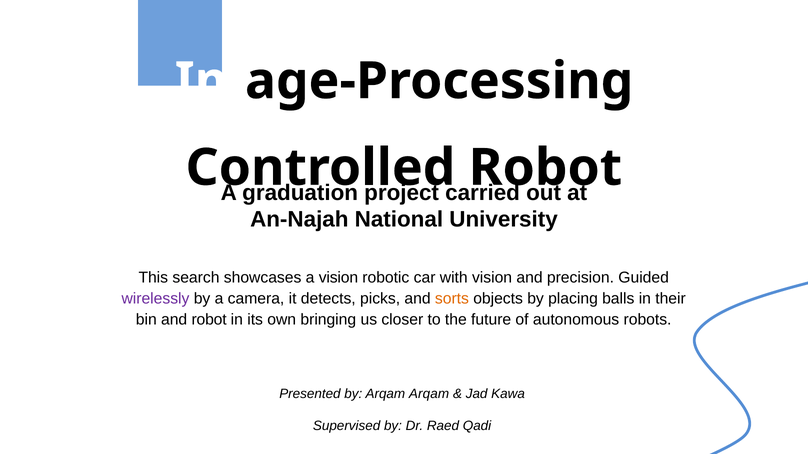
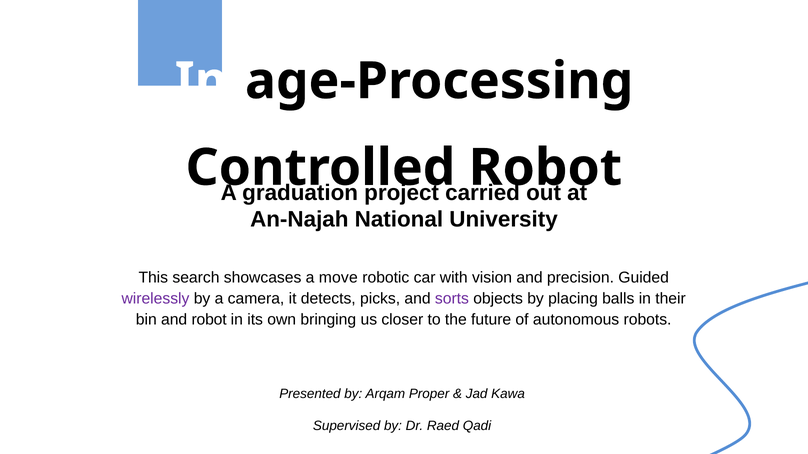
a vision: vision -> move (338, 278)
sorts colour: orange -> purple (452, 299)
Arqam Arqam: Arqam -> Proper (429, 394)
